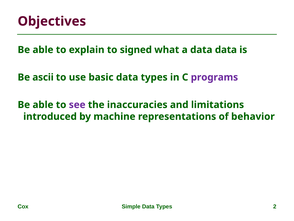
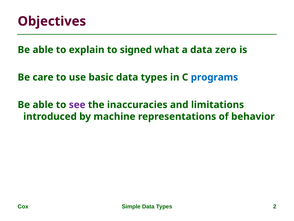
data data: data -> zero (226, 50)
ascii: ascii -> care (43, 77)
programs colour: purple -> blue (214, 77)
